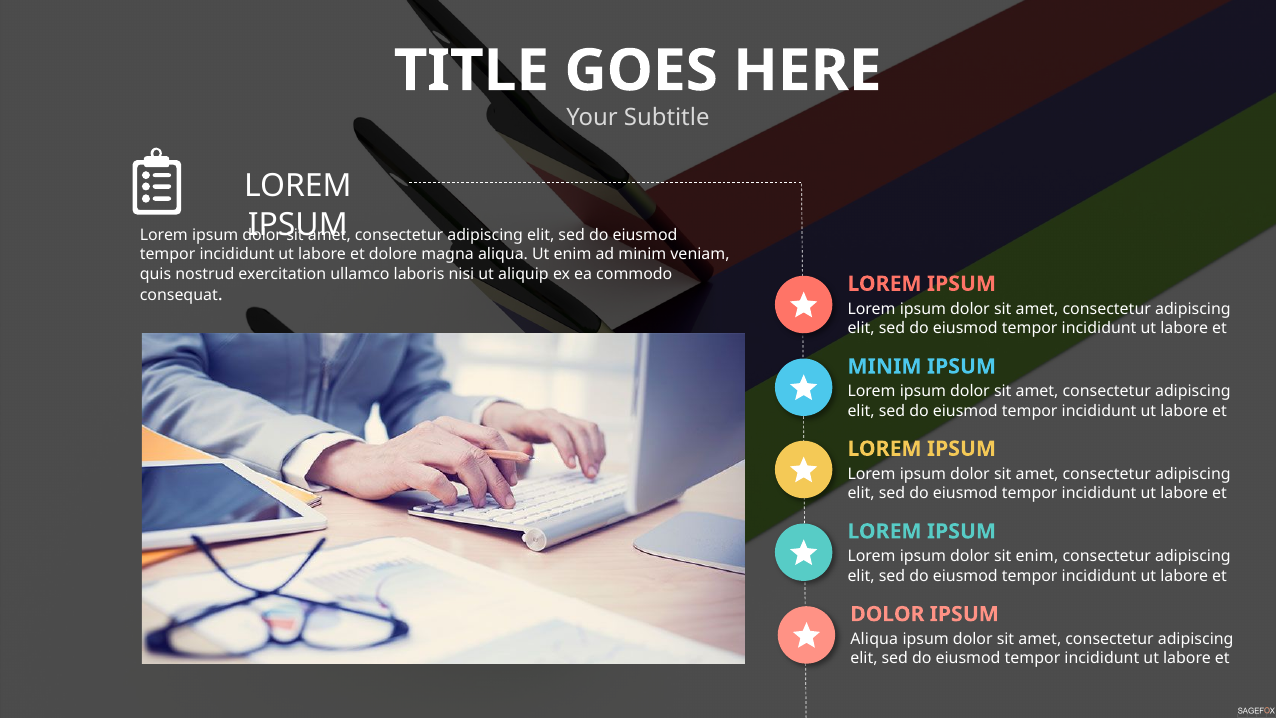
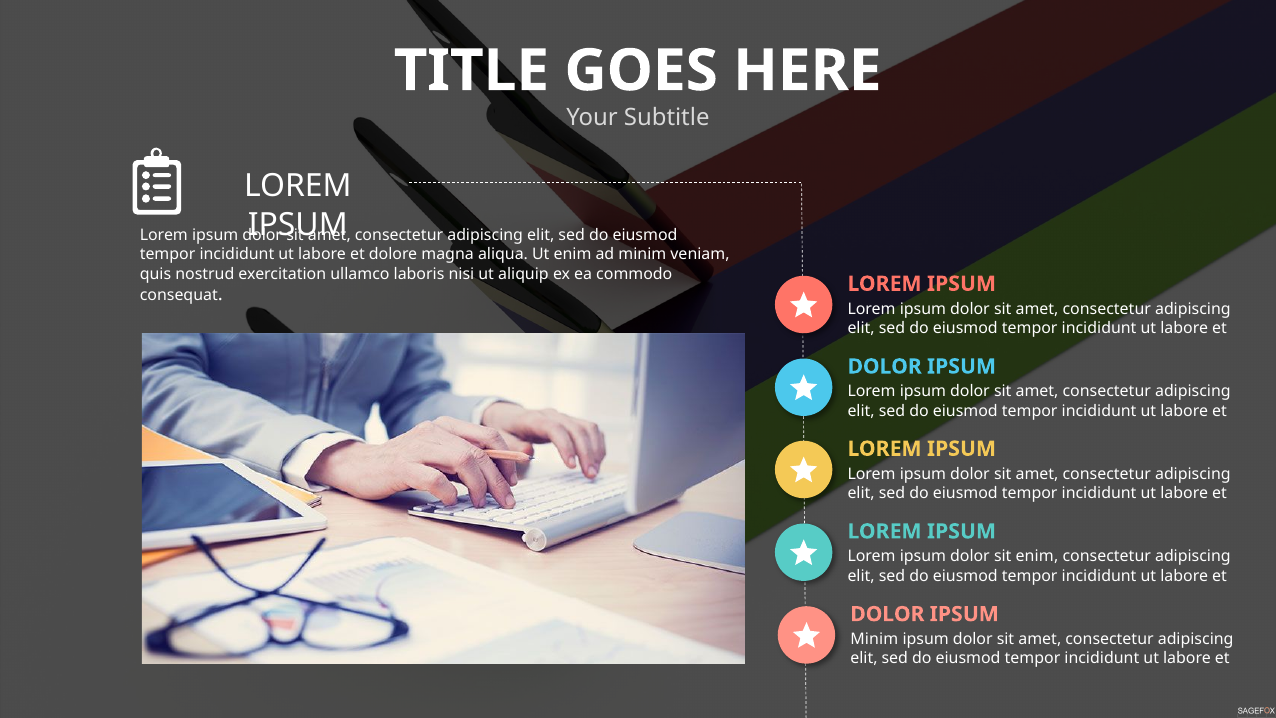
MINIM: MINIM -> DOLOR (885, 366)
Aliqua: Aliqua -> Minim (874, 639)
